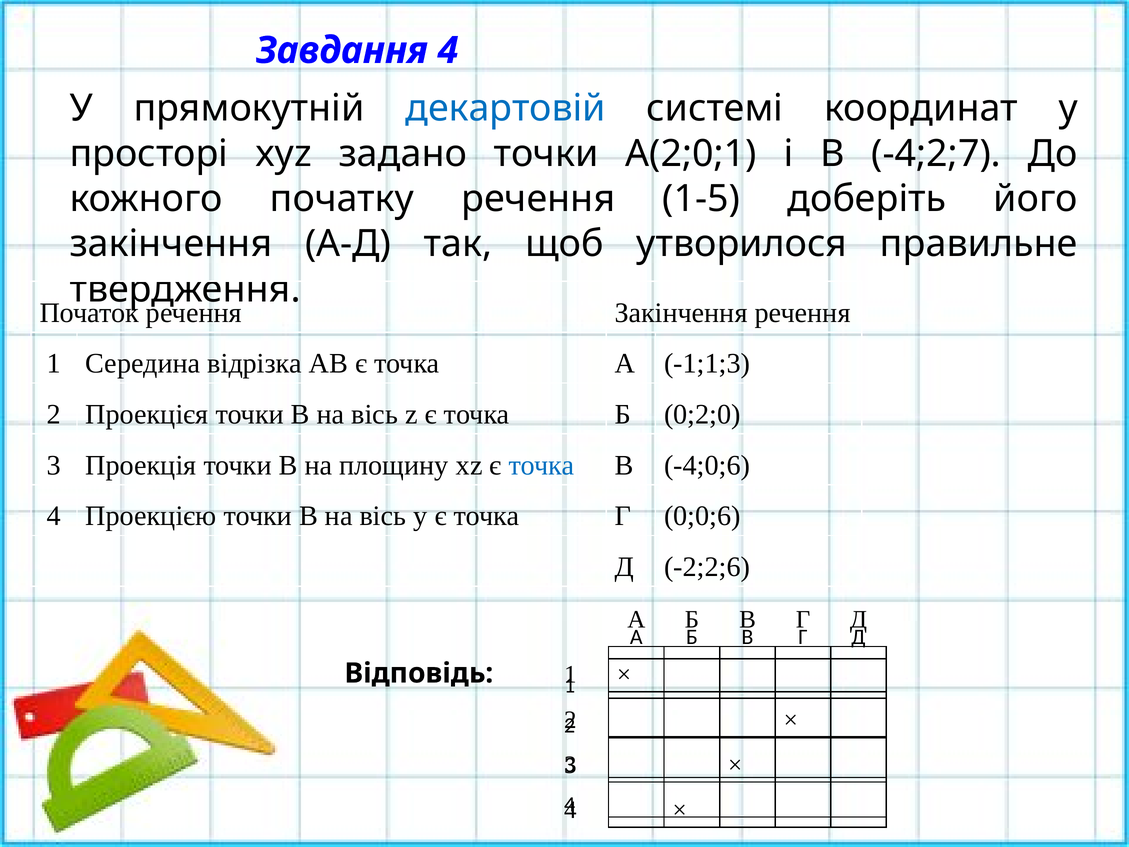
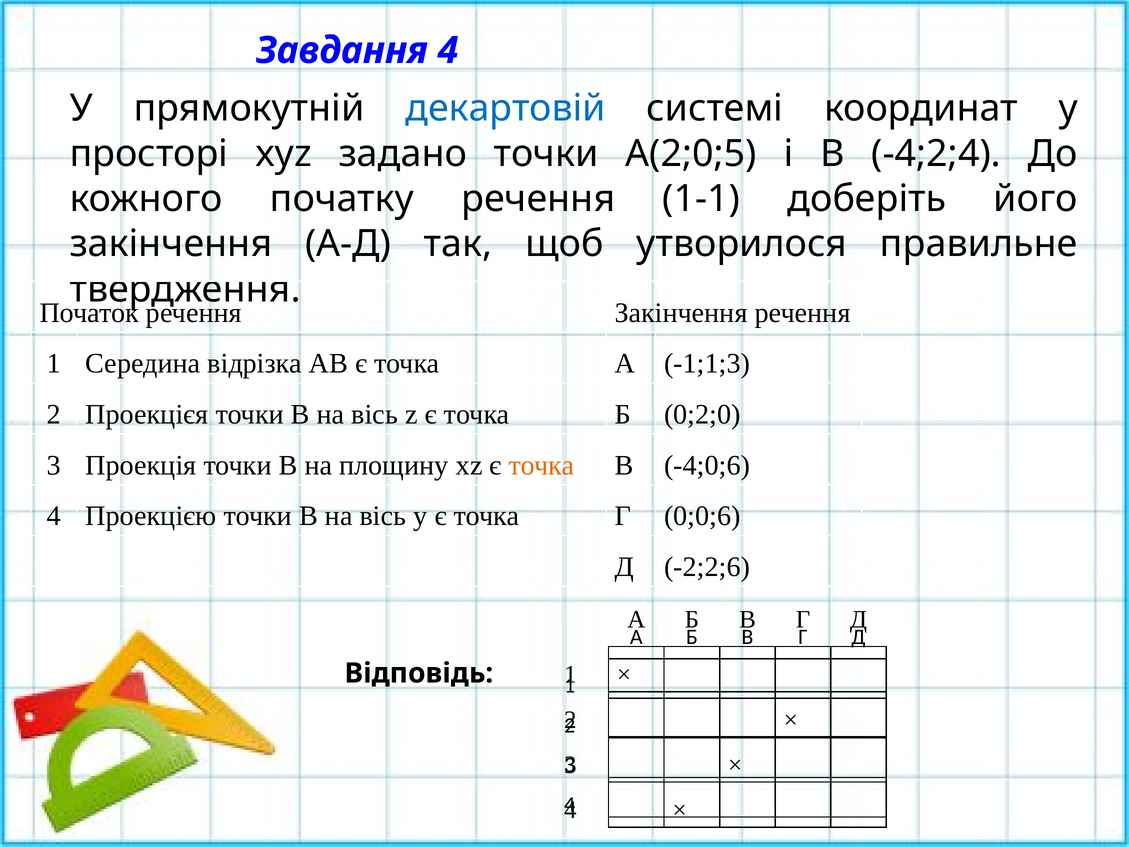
А(2;0;1: А(2;0;1 -> А(2;0;5 (691, 154)
-4;2;7: -4;2;7 -> -4;2;4 (936, 154)
1-5: 1-5 -> 1-1 (701, 199)
точка colour: blue -> orange (541, 465)
